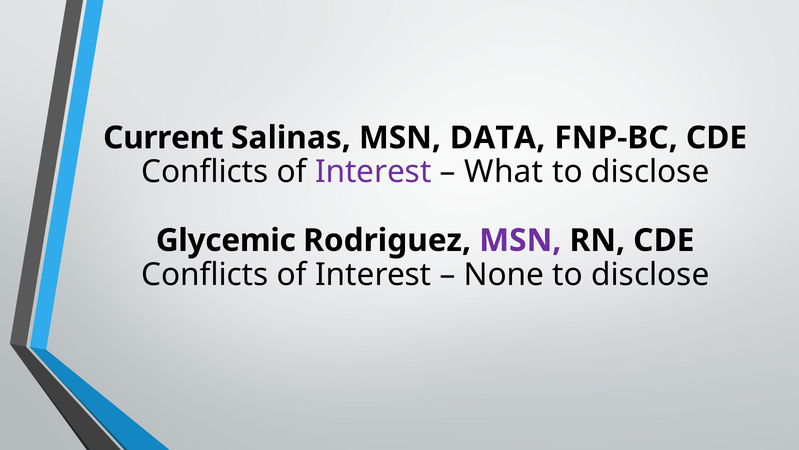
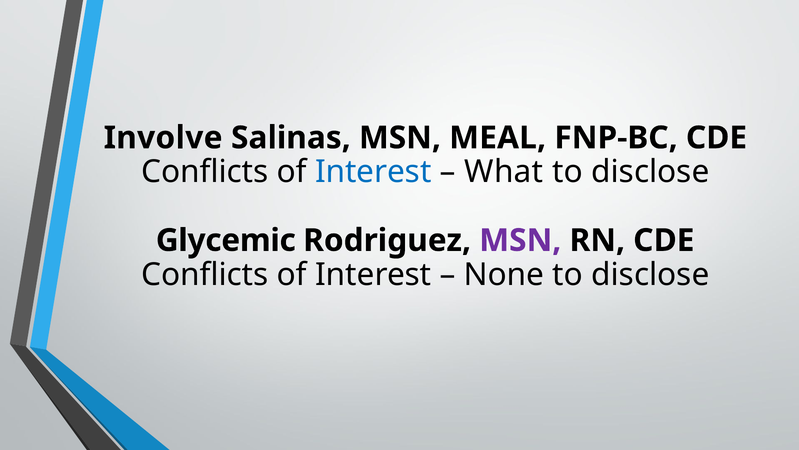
Current: Current -> Involve (163, 138)
DATA: DATA -> MEAL (498, 138)
Interest colour: purple -> blue (373, 172)
